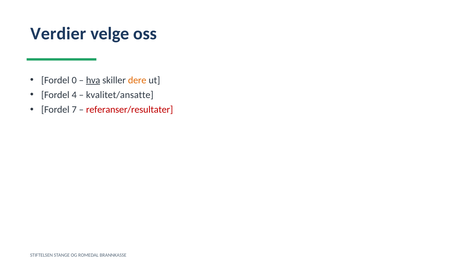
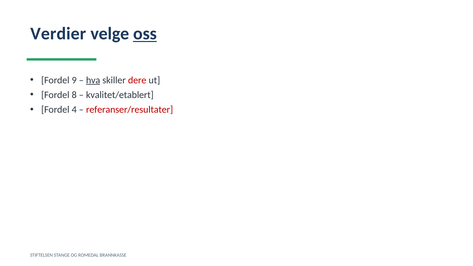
oss underline: none -> present (145, 34)
0: 0 -> 9 (74, 80)
dere colour: orange -> red (137, 80)
4: 4 -> 8 (74, 95)
kvalitet/ansatte: kvalitet/ansatte -> kvalitet/etablert (120, 95)
7: 7 -> 4 (74, 110)
